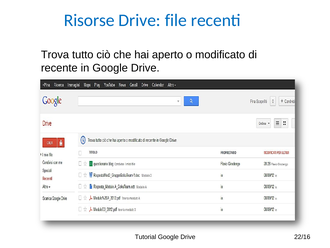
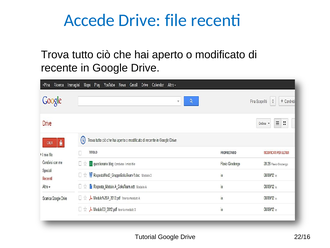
Risorse: Risorse -> Accede (89, 20)
